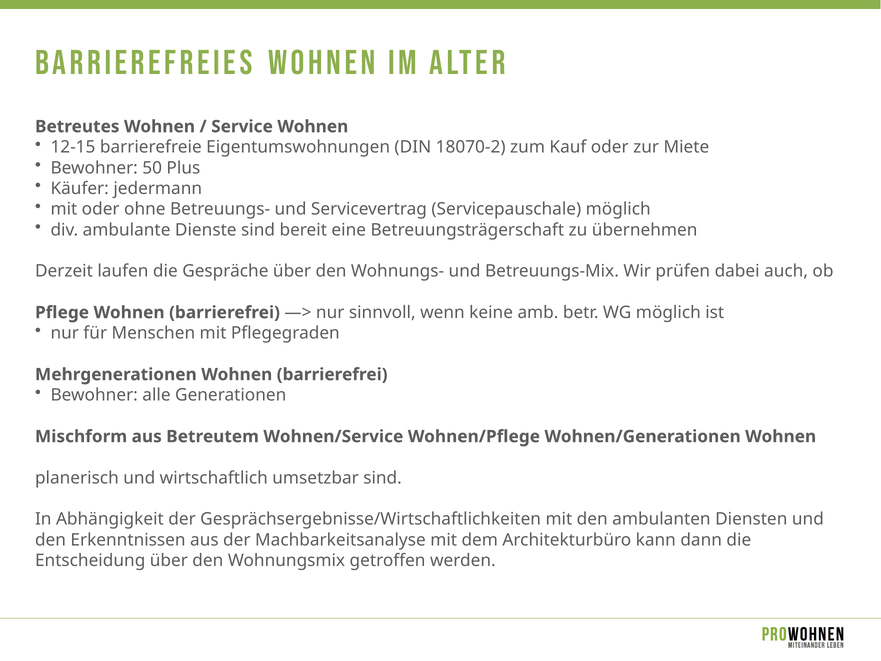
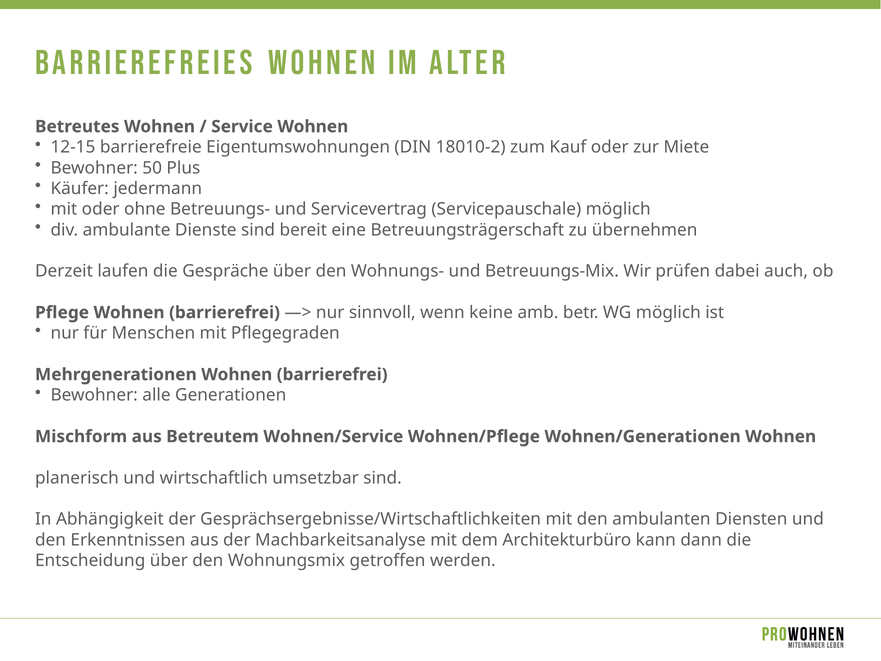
18070-2: 18070-2 -> 18010-2 (471, 147)
